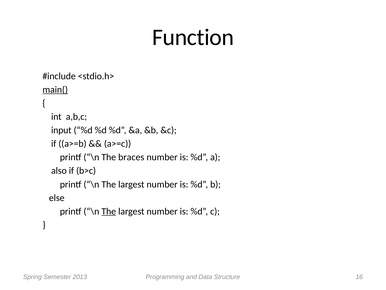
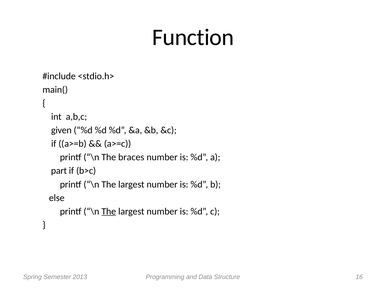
main( underline: present -> none (55, 89)
input: input -> given (61, 130)
also: also -> part (59, 171)
